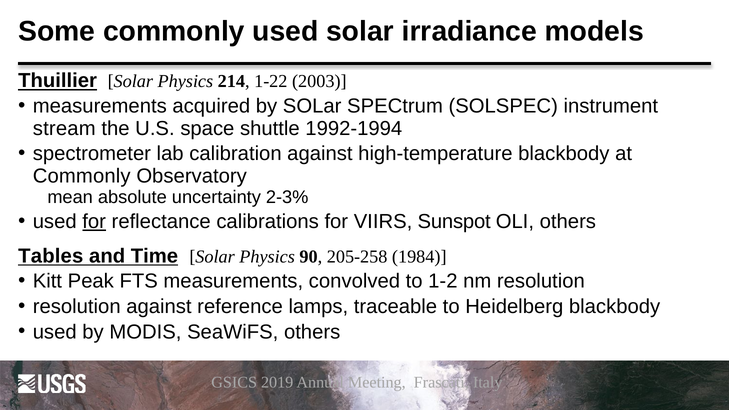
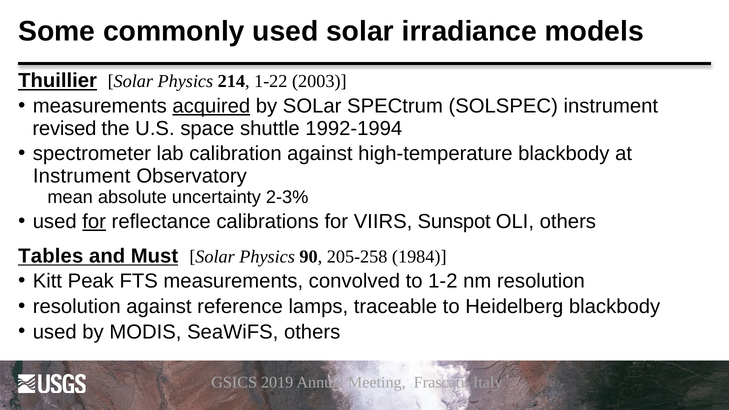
acquired underline: none -> present (211, 106)
stream: stream -> revised (64, 128)
Commonly: Commonly -> Instrument (82, 176)
Time: Time -> Must (154, 256)
